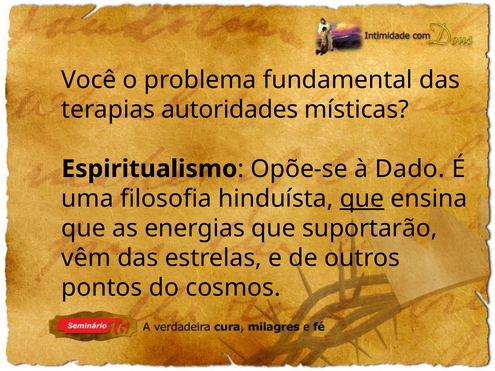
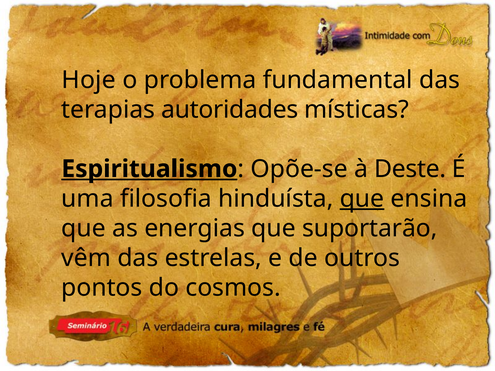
Você: Você -> Hoje (89, 80)
Espiritualismo underline: none -> present (149, 169)
Dado: Dado -> Deste (410, 169)
